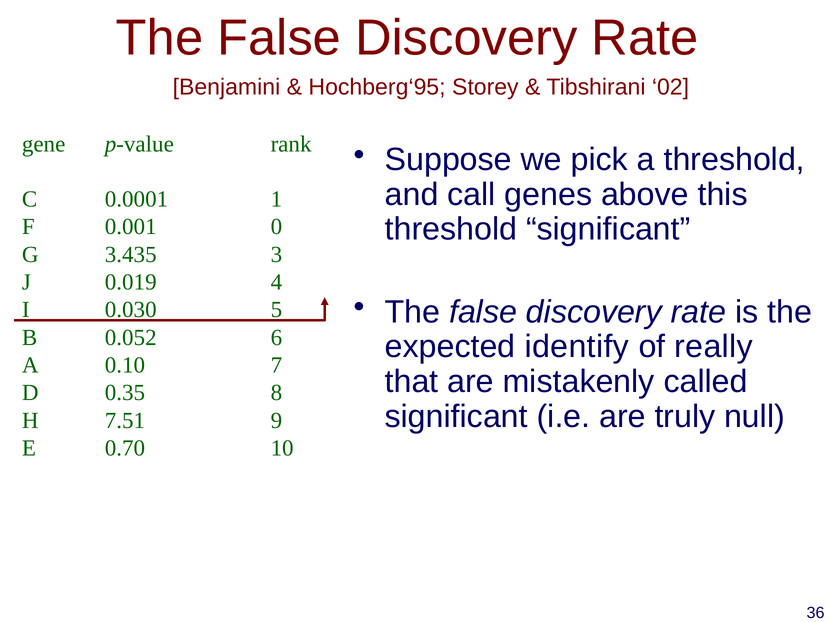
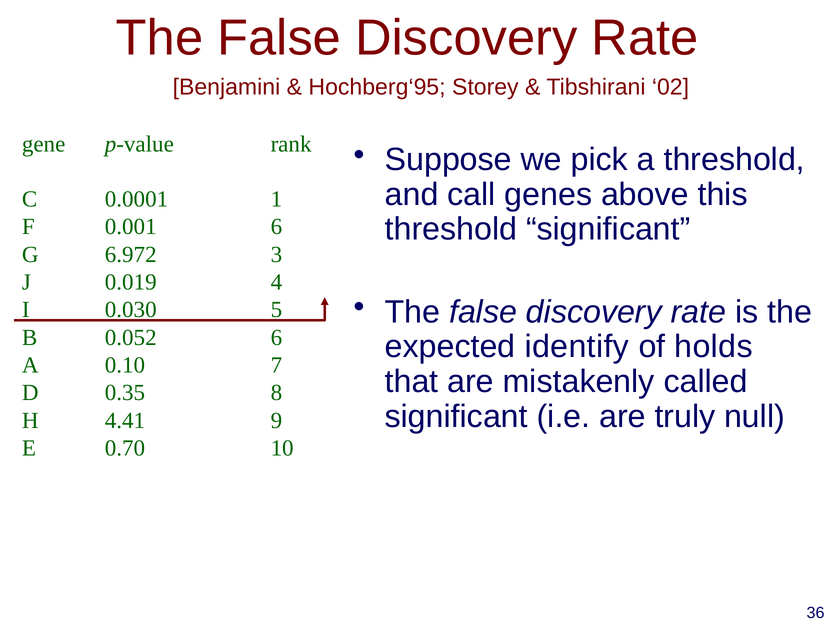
0.001 0: 0 -> 6 (276, 227)
3.435: 3.435 -> 6.972 (131, 254)
really: really -> holds (713, 347)
7.51: 7.51 -> 4.41 (125, 420)
